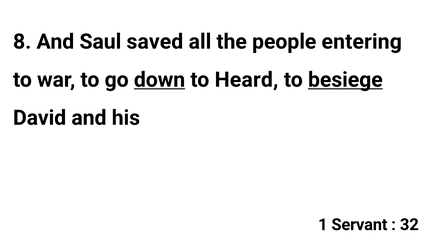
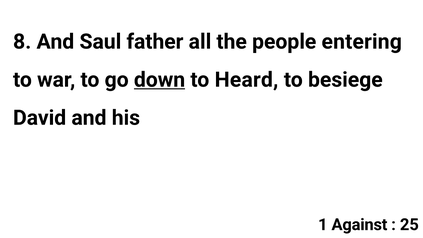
saved: saved -> father (155, 42)
besiege underline: present -> none (345, 80)
Servant: Servant -> Against (359, 225)
32: 32 -> 25 (409, 225)
